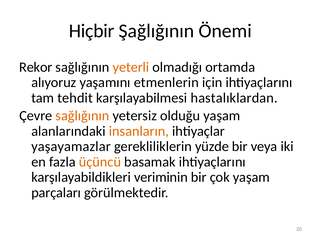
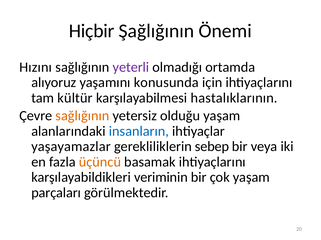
Rekor: Rekor -> Hızını (36, 67)
yeterli colour: orange -> purple (131, 67)
etmenlerin: etmenlerin -> konusunda (166, 83)
tehdit: tehdit -> kültür (75, 98)
hastalıklardan: hastalıklardan -> hastalıklarının (234, 98)
insanların colour: orange -> blue (139, 132)
yüzde: yüzde -> sebep (212, 147)
